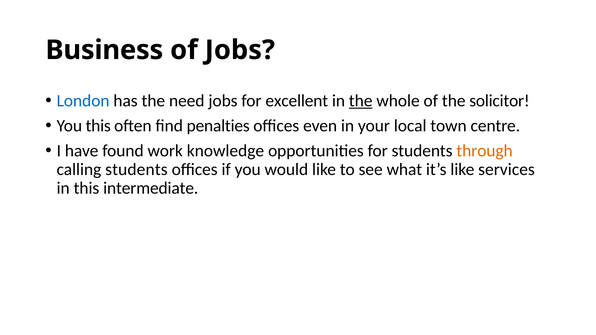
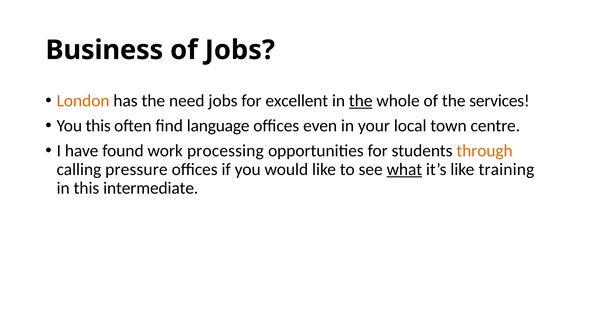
London colour: blue -> orange (83, 101)
solicitor: solicitor -> services (499, 101)
penalties: penalties -> language (218, 126)
knowledge: knowledge -> processing (225, 151)
calling students: students -> pressure (136, 170)
what underline: none -> present (404, 170)
services: services -> training (506, 170)
